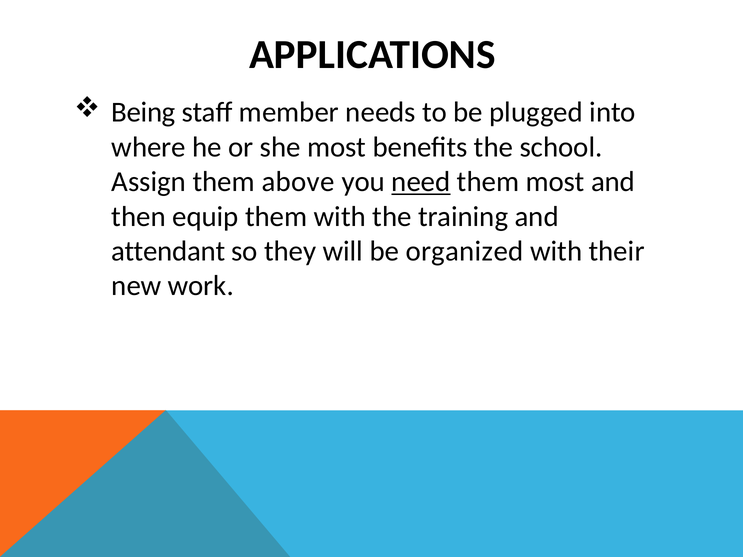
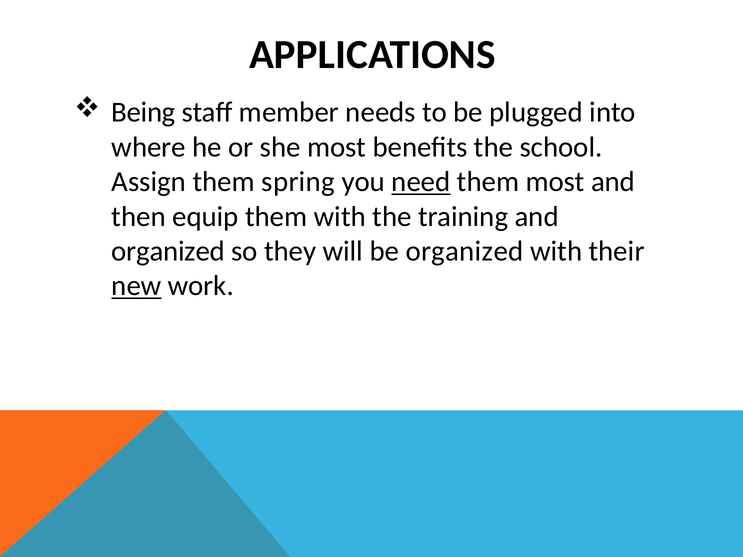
above: above -> spring (298, 182)
attendant: attendant -> organized (168, 251)
new underline: none -> present (136, 286)
